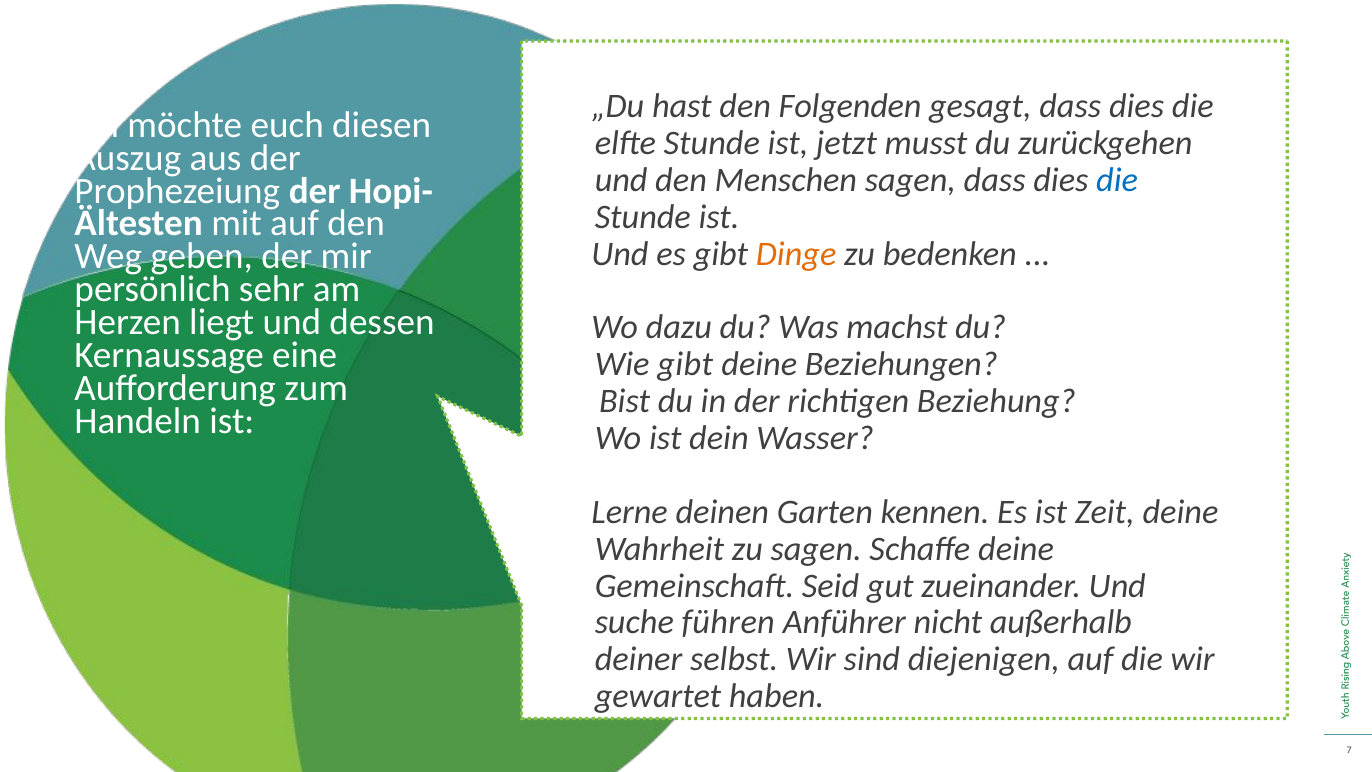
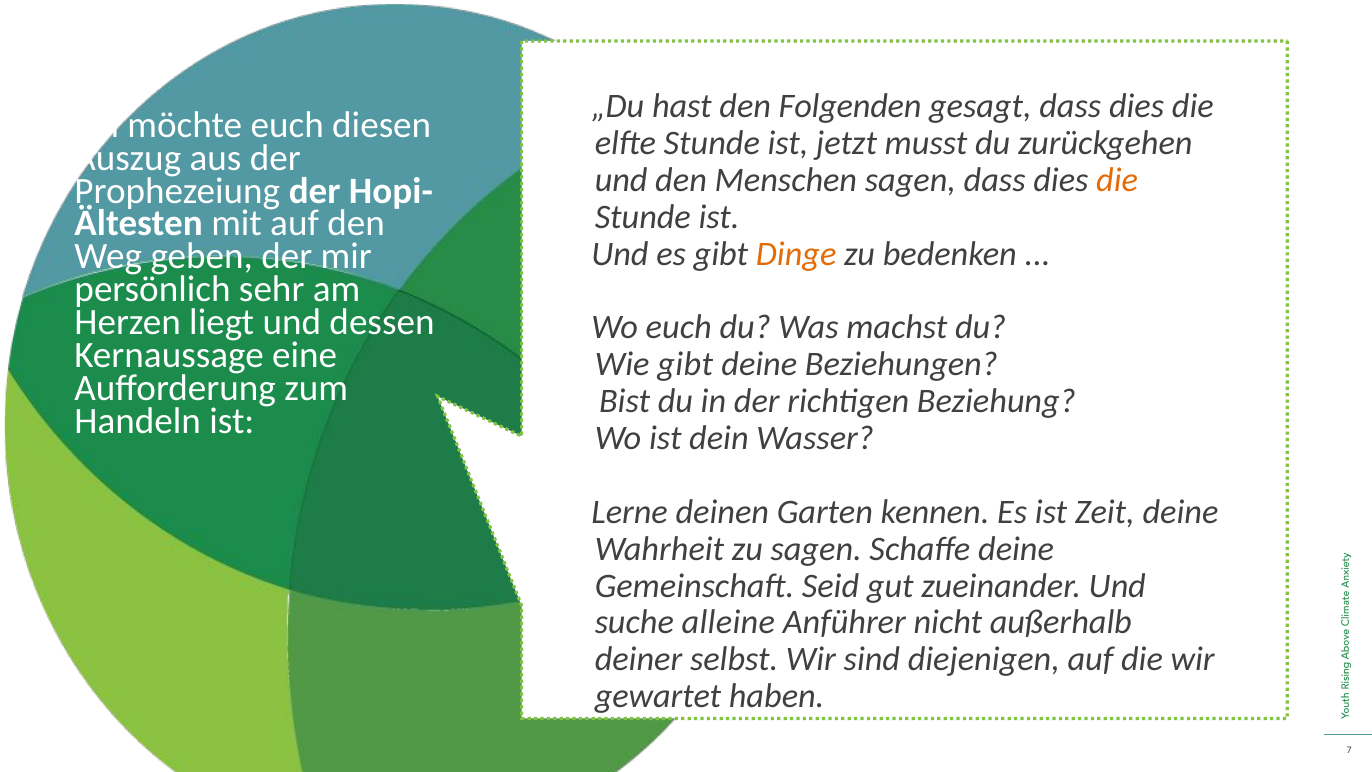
die colour: blue -> orange (1117, 180)
Wo dazu: dazu -> euch (679, 328)
führen: führen -> alleine (728, 622)
